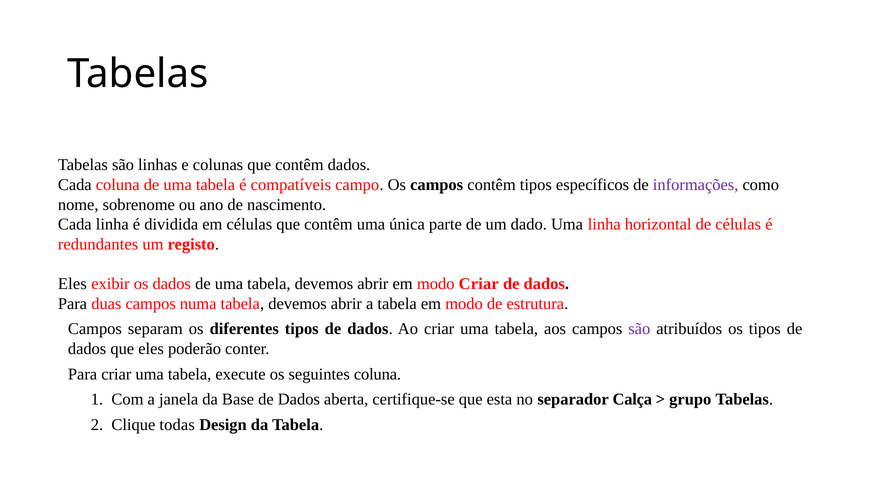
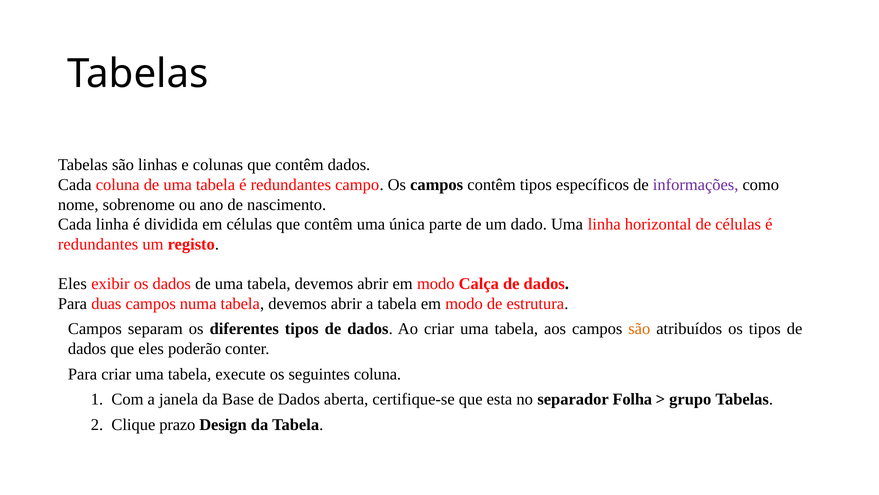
tabela é compatíveis: compatíveis -> redundantes (291, 185)
modo Criar: Criar -> Calça (479, 284)
são colour: purple -> orange (639, 329)
Calça: Calça -> Folha (632, 399)
todas: todas -> prazo (177, 424)
